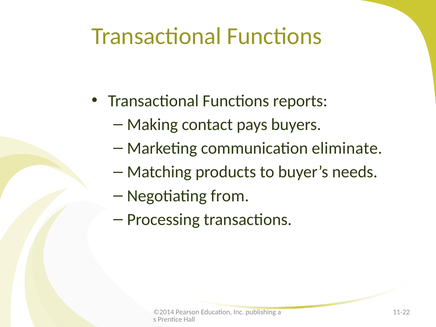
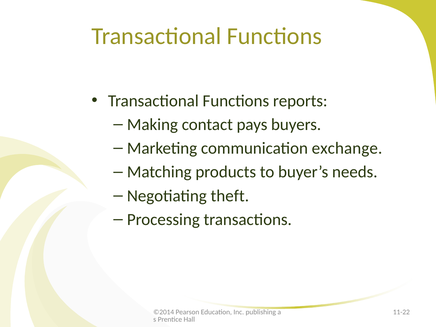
eliminate: eliminate -> exchange (347, 148)
from: from -> theft (230, 196)
